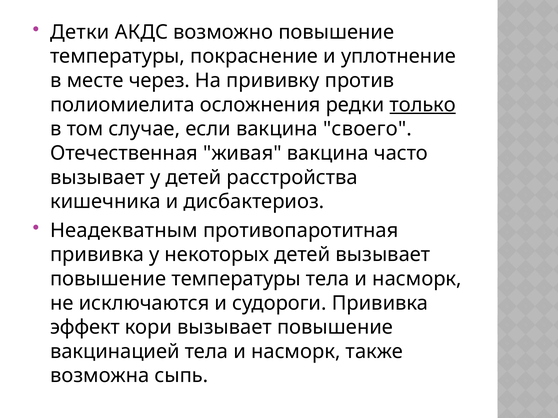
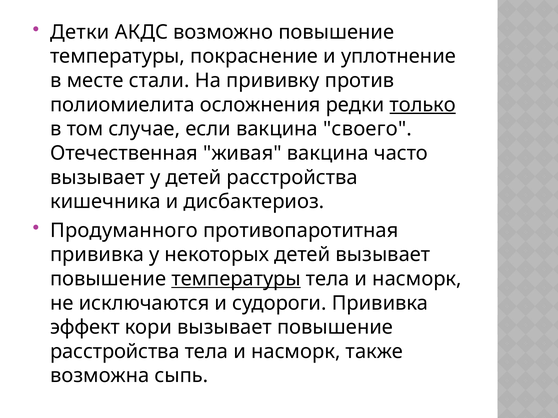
через: через -> стали (159, 81)
Неадекватным: Неадекватным -> Продуманного (124, 231)
температуры underline: none -> present (236, 279)
вакцинацией: вакцинацией -> расстройства (115, 352)
